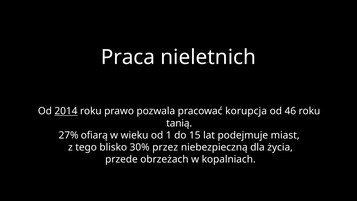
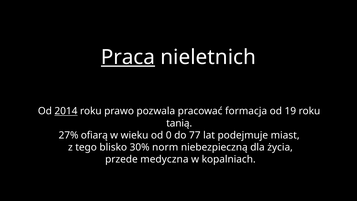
Praca underline: none -> present (128, 57)
korupcja: korupcja -> formacja (246, 111)
46: 46 -> 19 (290, 111)
1: 1 -> 0 (169, 135)
15: 15 -> 77 (195, 135)
przez: przez -> norm (165, 147)
obrzeżach: obrzeżach -> medyczna (164, 159)
